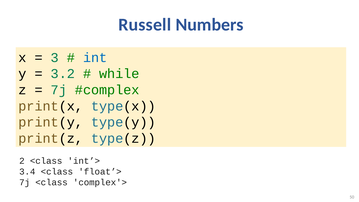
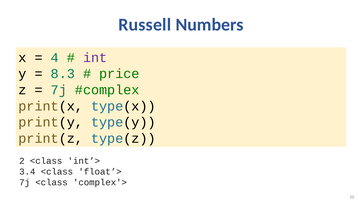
3: 3 -> 4 (55, 58)
int colour: blue -> purple (95, 58)
3.2: 3.2 -> 8.3 (63, 74)
while: while -> price (119, 74)
